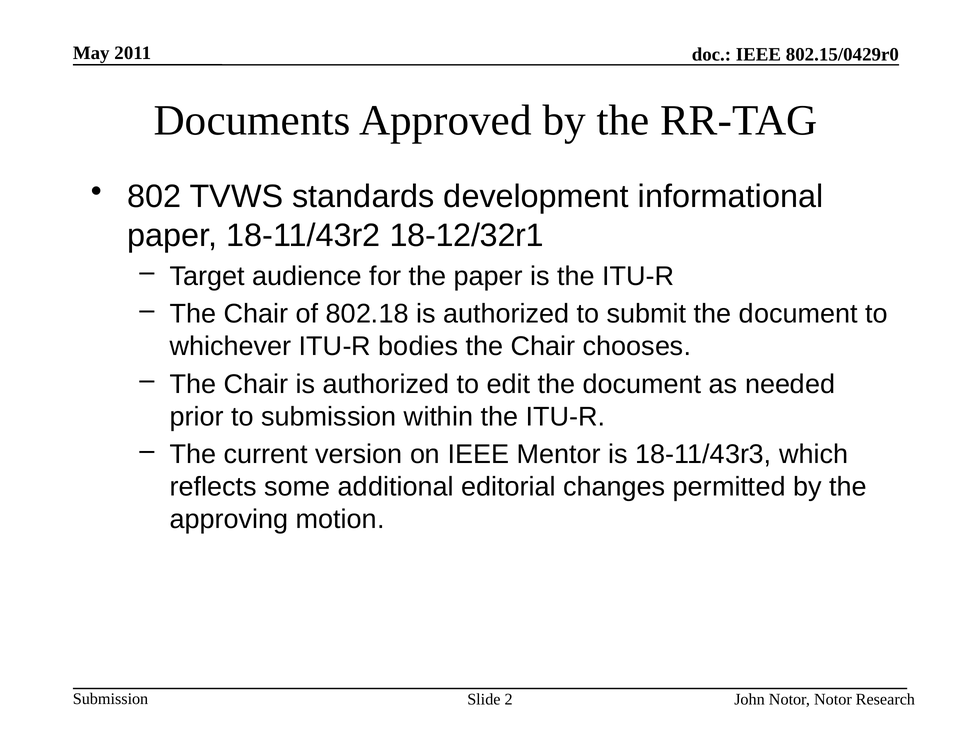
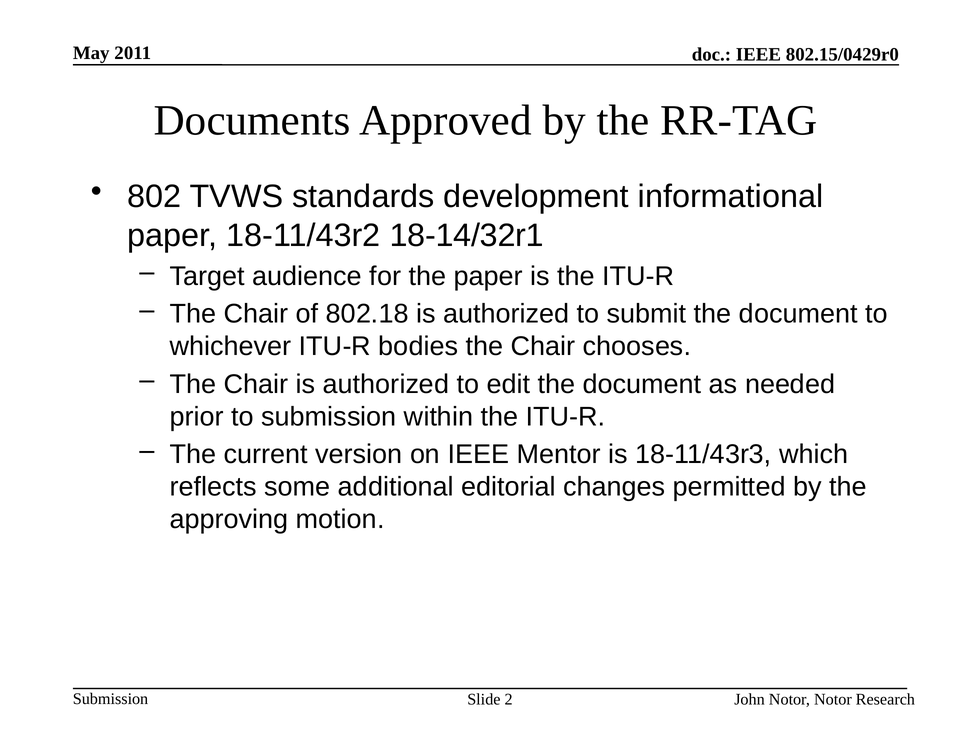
18-12/32r1: 18-12/32r1 -> 18-14/32r1 (467, 236)
